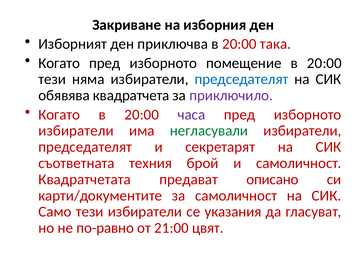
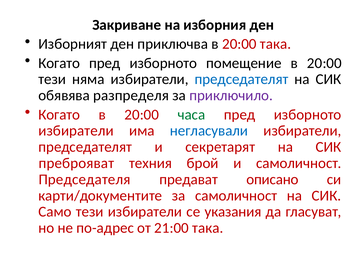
квадратчета: квадратчета -> разпределя (131, 95)
часа colour: purple -> green (191, 115)
негласували colour: green -> blue (209, 131)
съответната: съответната -> преброяват (76, 163)
Квадратчетата: Квадратчетата -> Председателя (85, 179)
по-равно: по-равно -> по-адрес (105, 228)
21:00 цвят: цвят -> така (208, 228)
